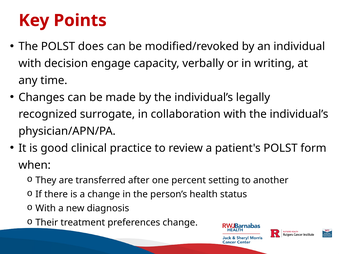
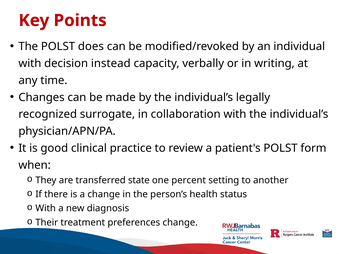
engage: engage -> instead (111, 64)
after: after -> state (139, 180)
